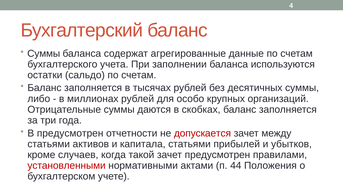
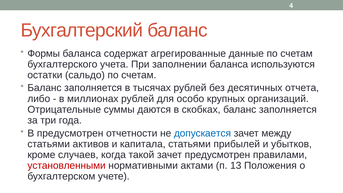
Суммы: Суммы -> Формы (44, 53)
десятичных суммы: суммы -> отчета (302, 88)
допускается colour: red -> blue (202, 133)
44: 44 -> 13 (236, 166)
